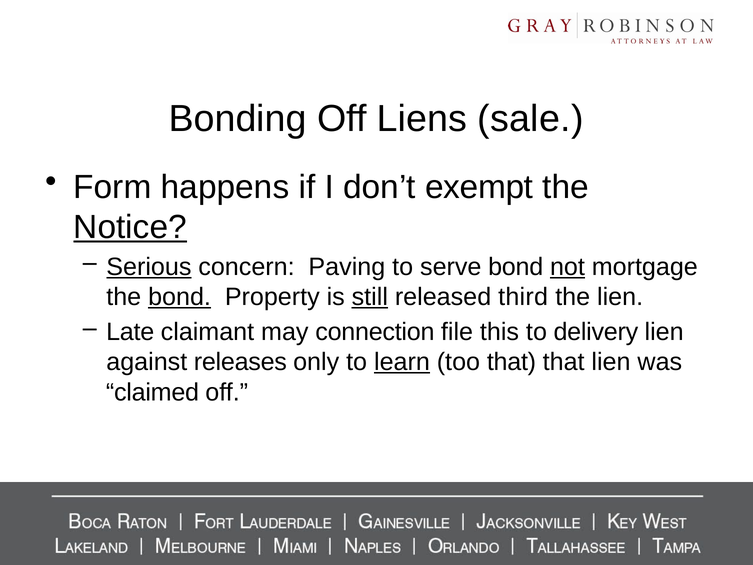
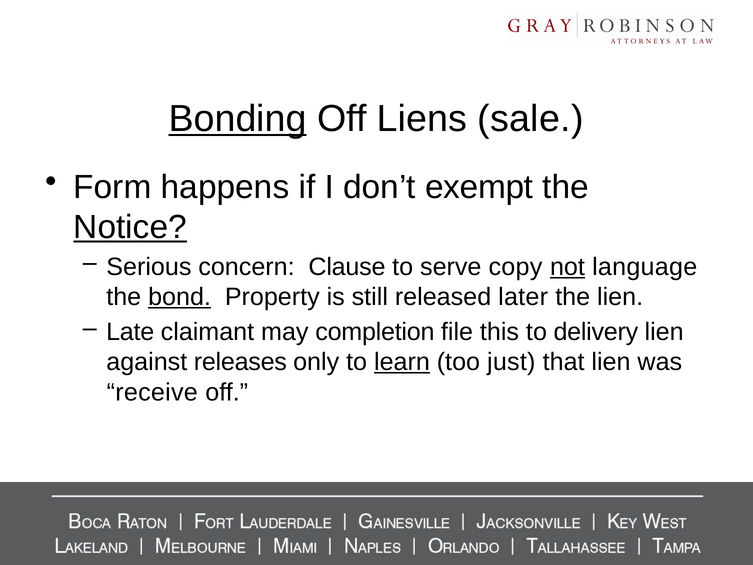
Bonding underline: none -> present (238, 119)
Serious underline: present -> none (149, 267)
Paving: Paving -> Clause (347, 267)
serve bond: bond -> copy (515, 267)
mortgage: mortgage -> language (645, 267)
still underline: present -> none (370, 297)
third: third -> later (523, 297)
connection: connection -> completion (375, 332)
too that: that -> just (511, 362)
claimed: claimed -> receive (152, 392)
